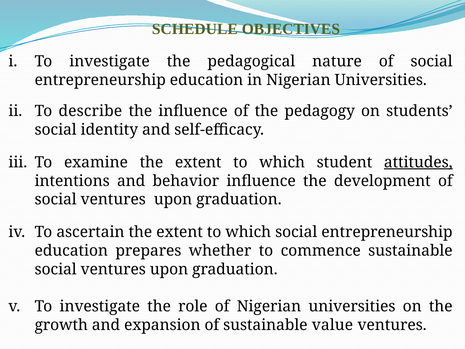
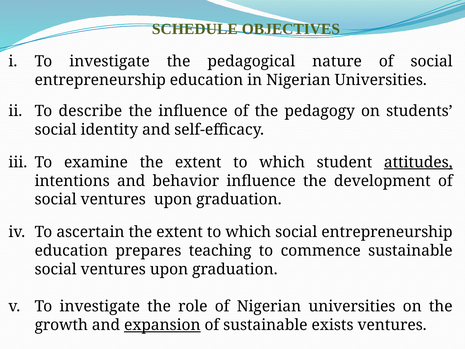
whether: whether -> teaching (220, 251)
expansion underline: none -> present (162, 325)
value: value -> exists (333, 325)
